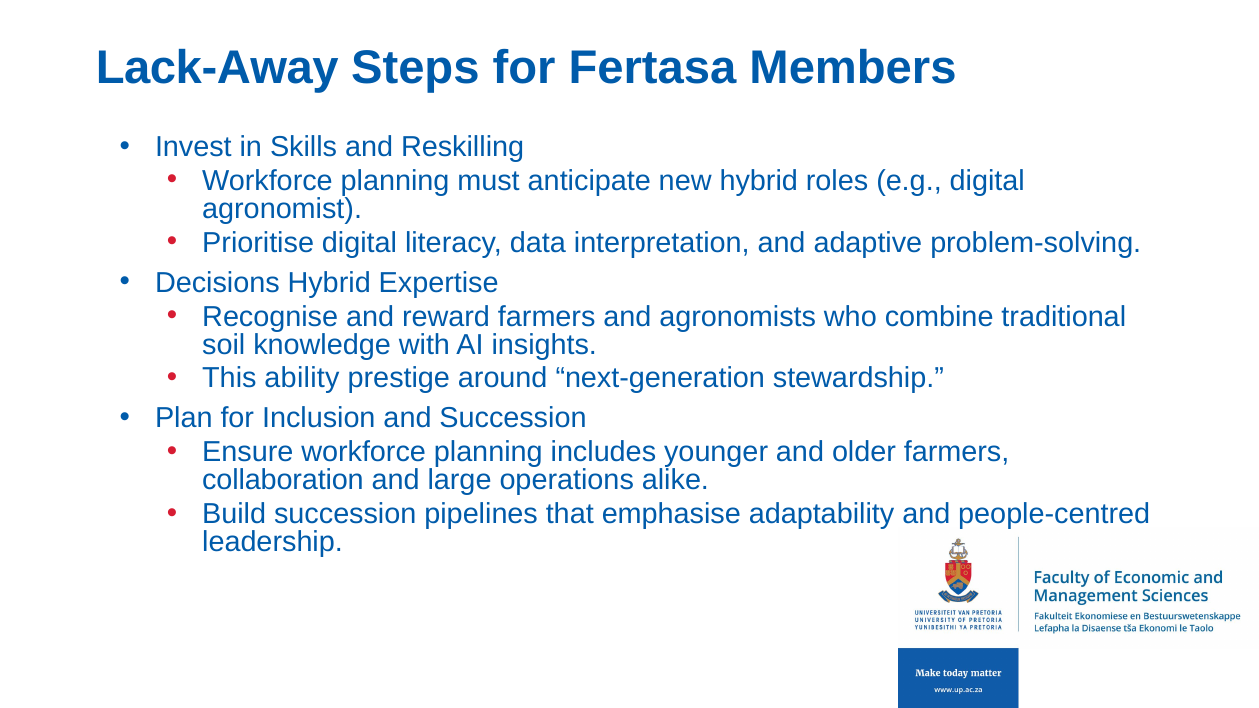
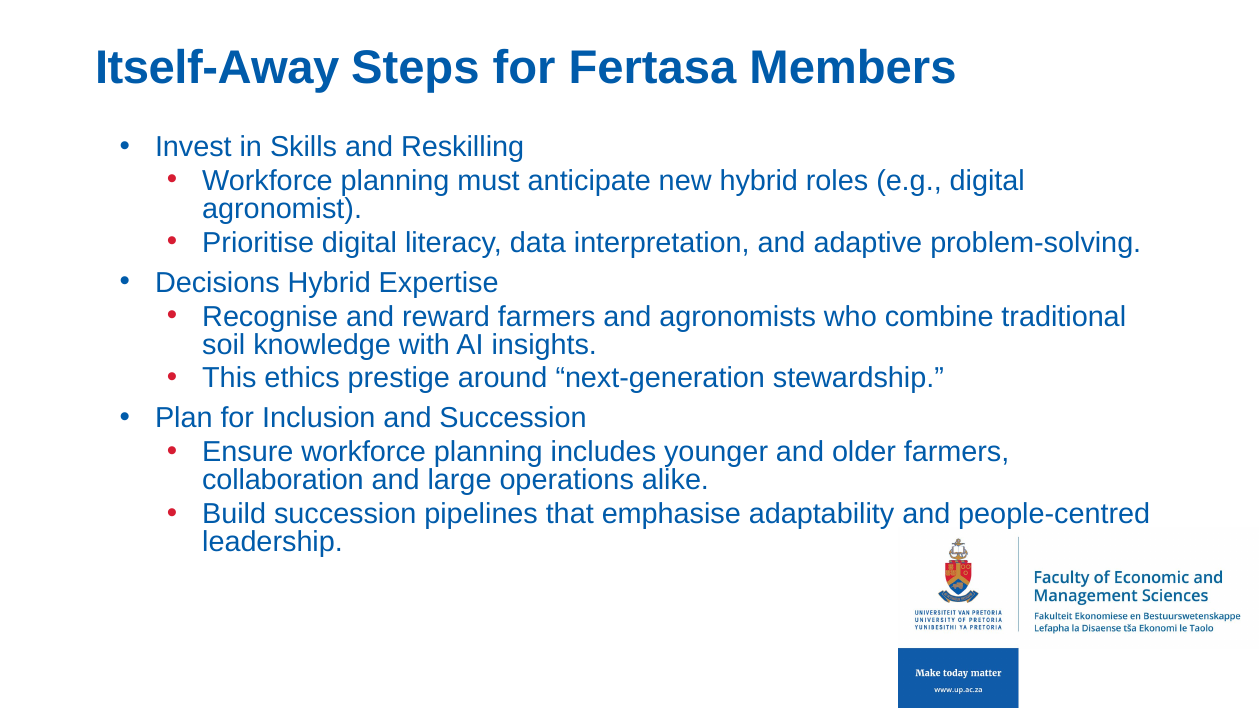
Lack-Away: Lack-Away -> Itself-Away (217, 68)
ability: ability -> ethics (302, 379)
